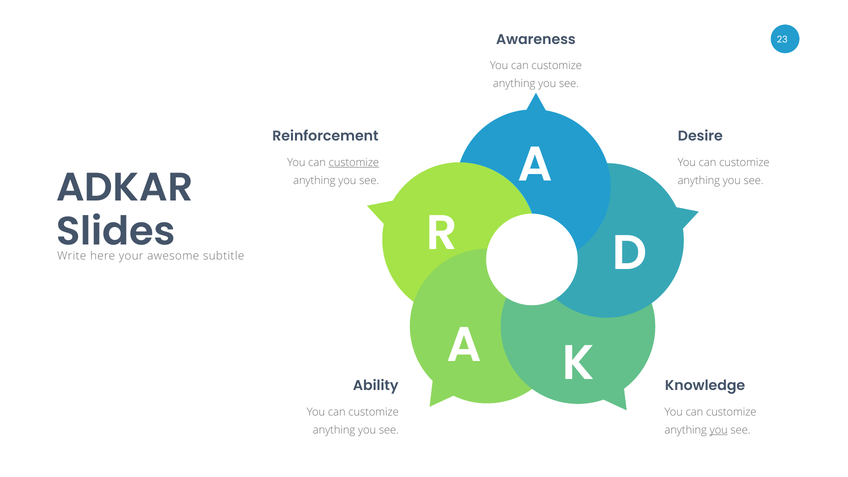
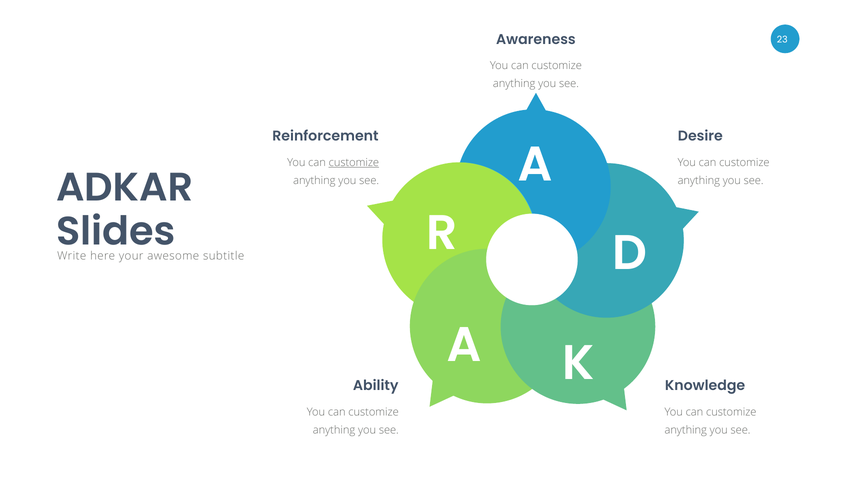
you underline: present -> none (719, 430)
